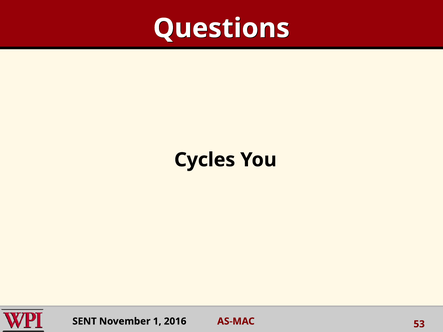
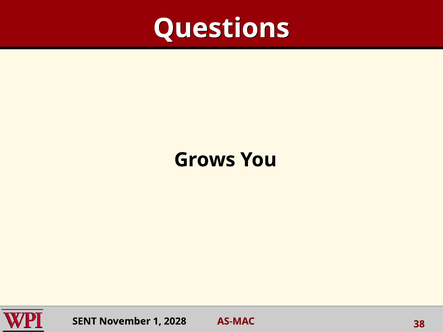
Cycles: Cycles -> Grows (205, 160)
2016: 2016 -> 2028 (175, 322)
53: 53 -> 38 (419, 324)
